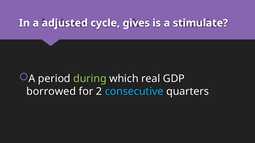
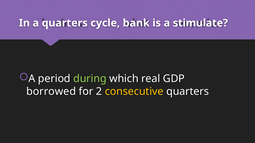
a adjusted: adjusted -> quarters (65, 23)
gives: gives -> bank (136, 23)
consecutive colour: light blue -> yellow (134, 92)
